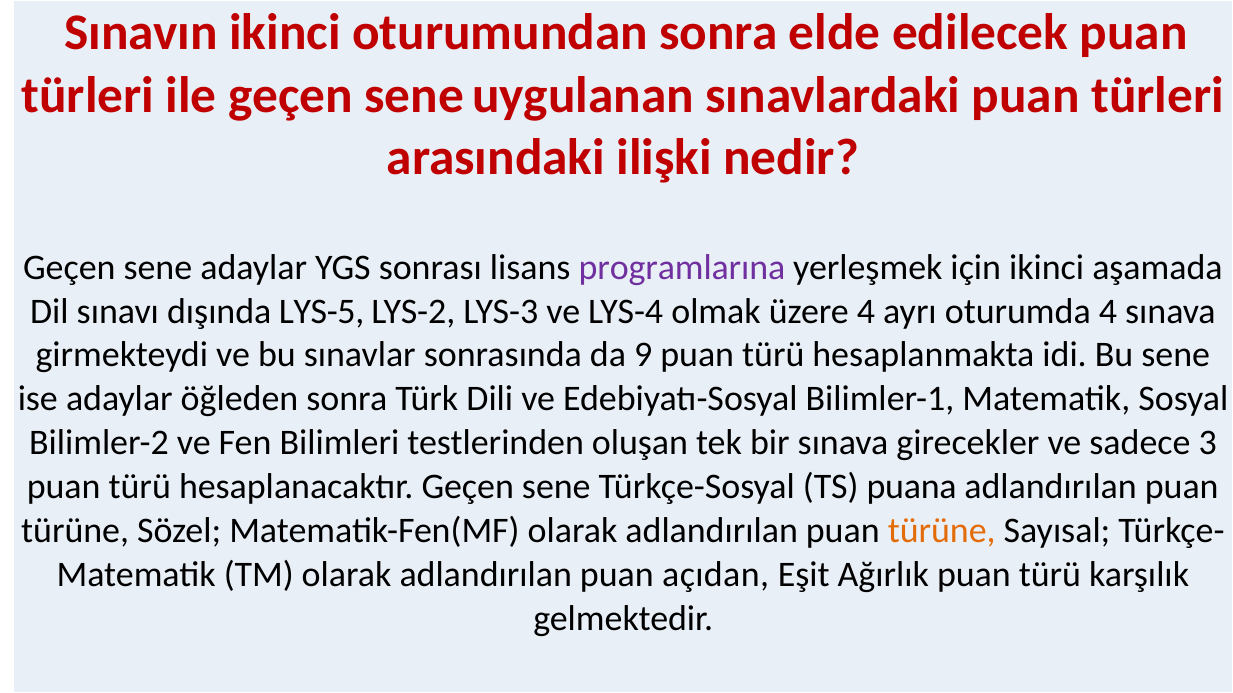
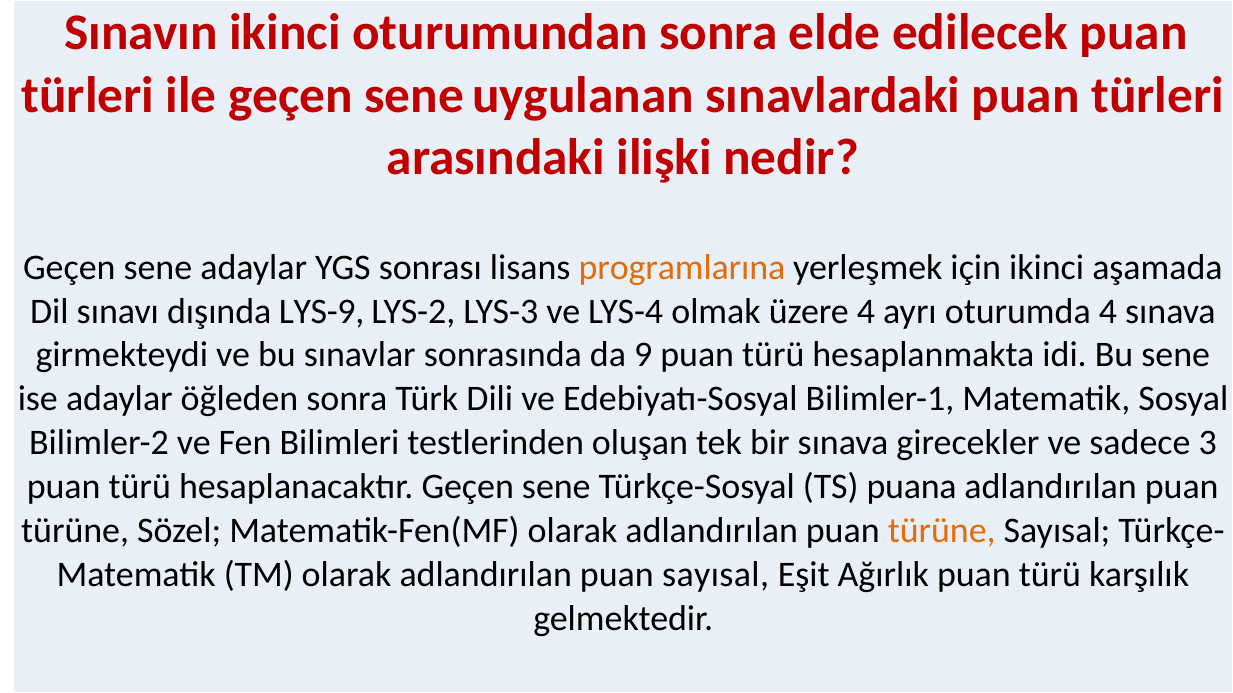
programlarına colour: purple -> orange (682, 267)
LYS-5: LYS-5 -> LYS-9 (322, 311)
puan açıdan: açıdan -> sayısal (716, 575)
